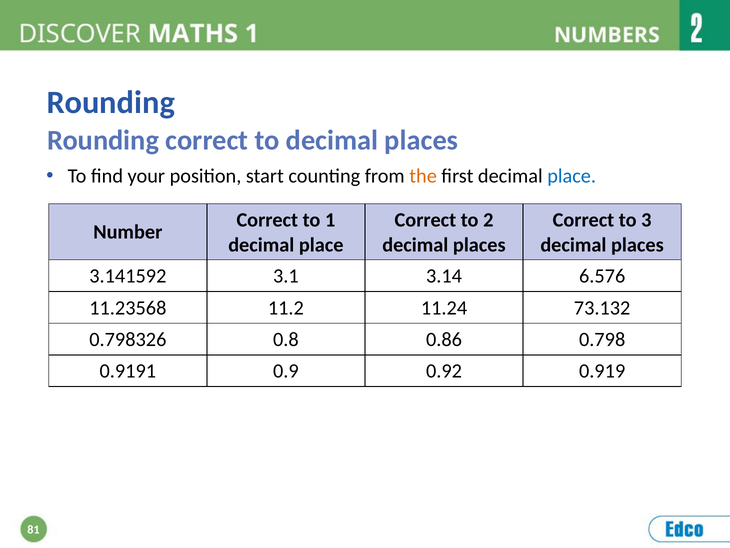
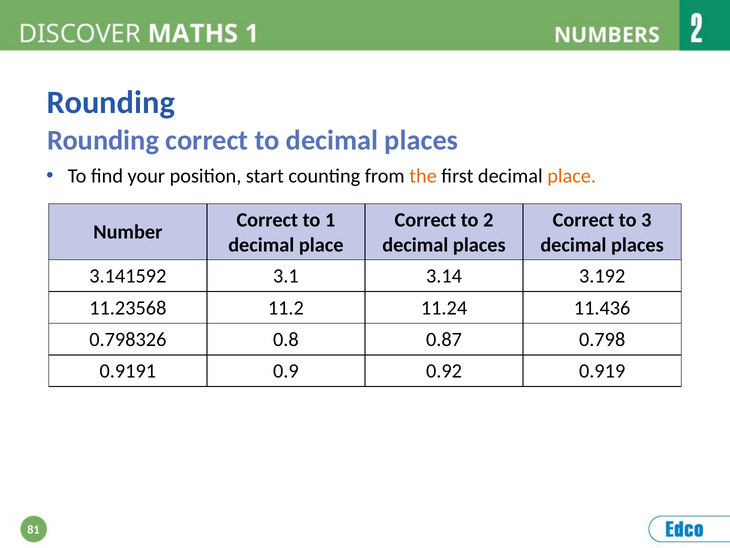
place colour: blue -> orange (572, 176)
6.576: 6.576 -> 3.192 (602, 276)
73.132: 73.132 -> 11.436 (602, 308)
0.86: 0.86 -> 0.87 (444, 339)
